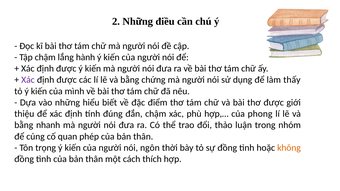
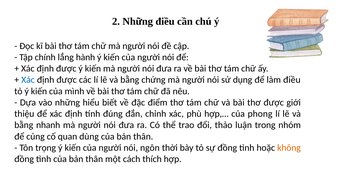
Tập chậm: chậm -> chính (45, 57)
Xác colour: purple -> blue (28, 80)
làm thấy: thấy -> điều (292, 80)
đắn chậm: chậm -> chỉnh (156, 114)
phép: phép -> dùng (89, 137)
